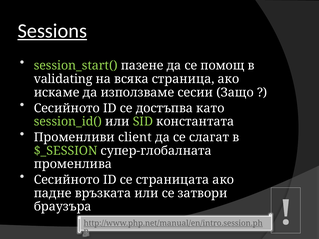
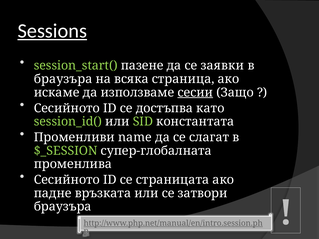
помощ: помощ -> заявки (222, 66)
validating: validating -> браузъра (63, 79)
сесии underline: none -> present (195, 93)
client: client -> name (135, 137)
